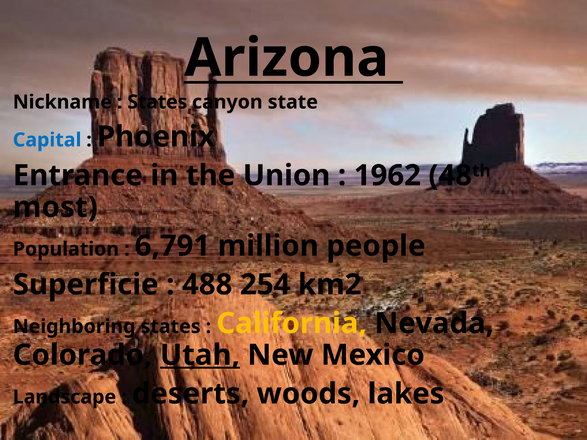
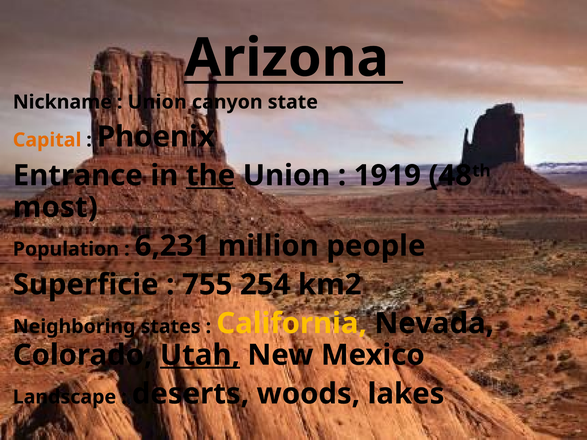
States: States -> Union (157, 102)
Capital colour: blue -> orange (47, 140)
the underline: none -> present (211, 176)
1962: 1962 -> 1919 (387, 176)
6,791: 6,791 -> 6,231 (172, 246)
488: 488 -> 755 (207, 285)
